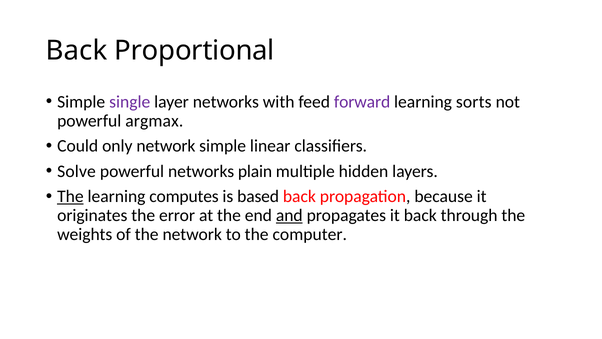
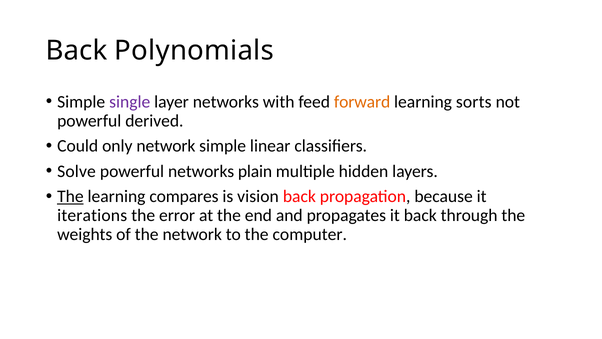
Proportional: Proportional -> Polynomials (194, 51)
forward colour: purple -> orange (362, 102)
argmax: argmax -> derived (154, 121)
computes: computes -> compares (184, 196)
based: based -> vision (258, 196)
originates: originates -> iterations (92, 215)
and underline: present -> none (289, 215)
